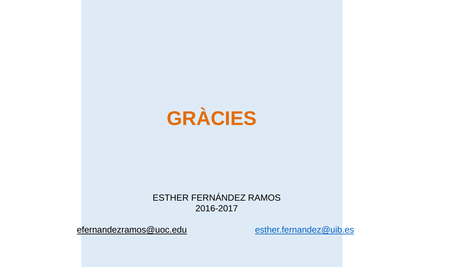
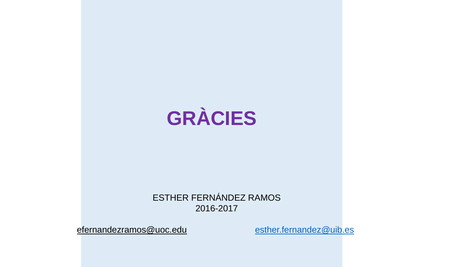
GRÀCIES colour: orange -> purple (212, 119)
